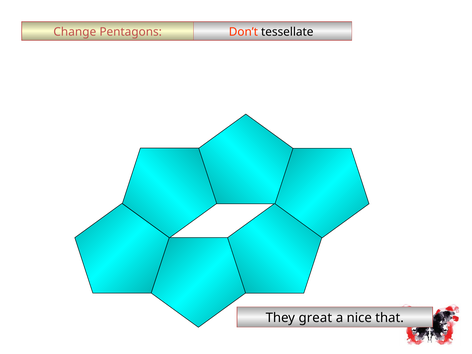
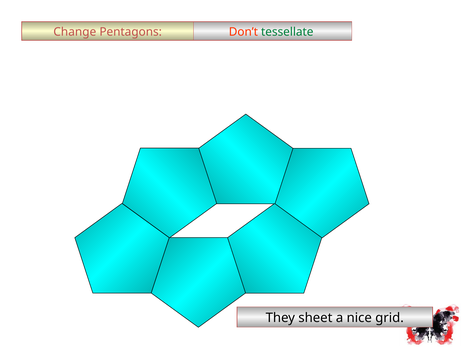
tessellate colour: black -> green (287, 32)
great: great -> sheet (315, 318)
that: that -> grid (390, 318)
